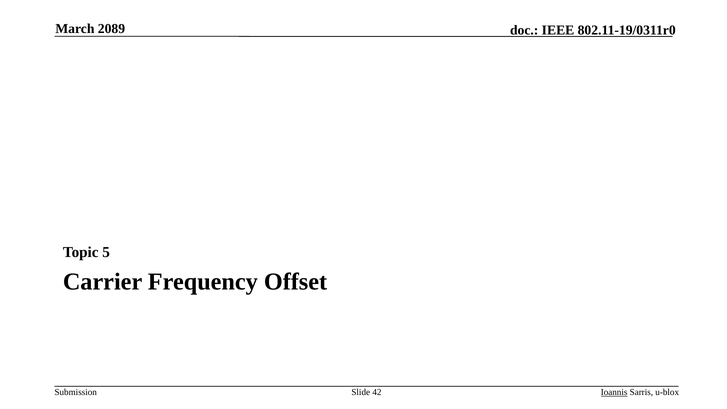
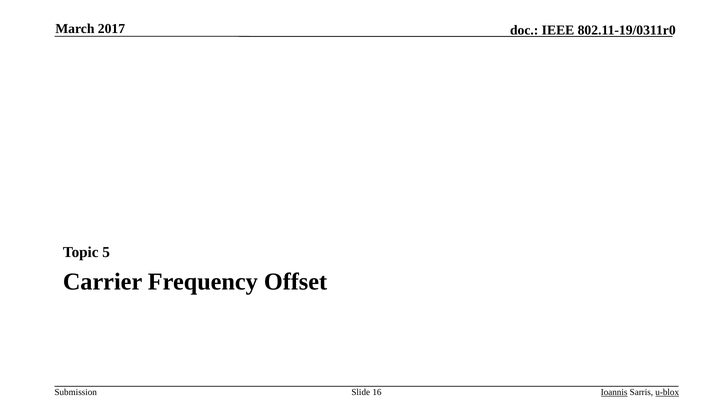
2089: 2089 -> 2017 (111, 29)
42: 42 -> 16 (377, 392)
u-blox underline: none -> present (667, 392)
